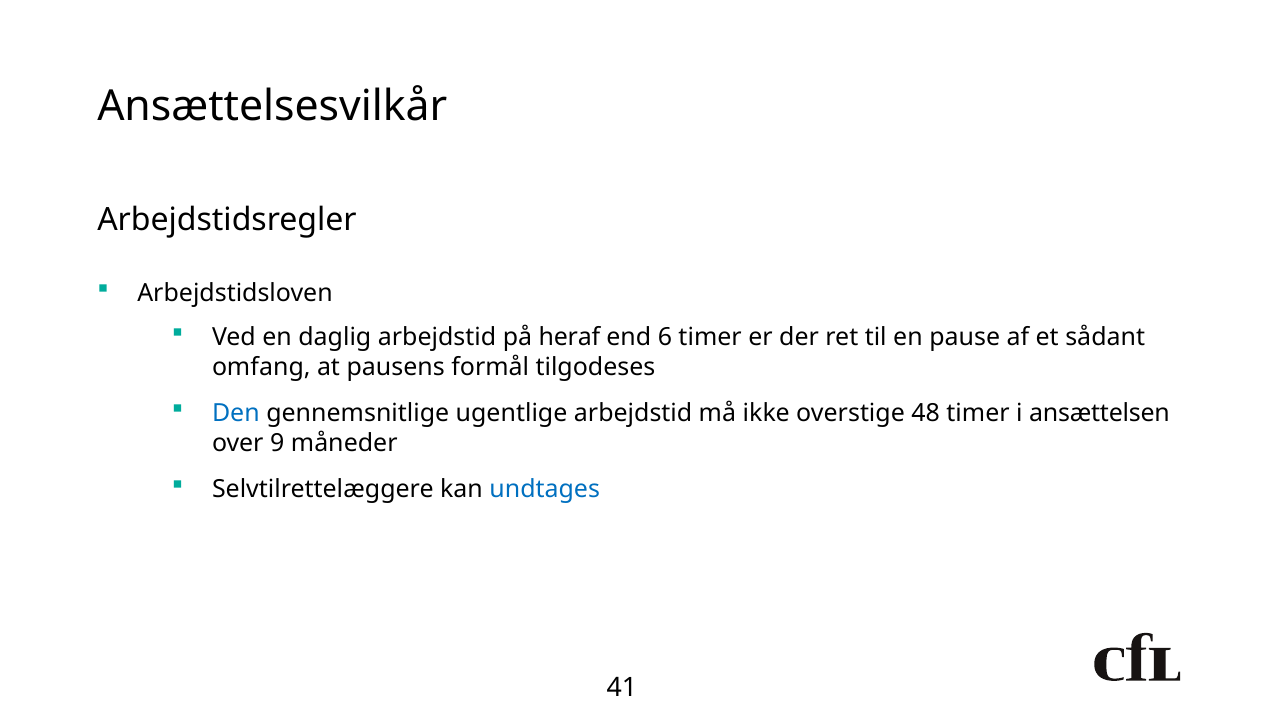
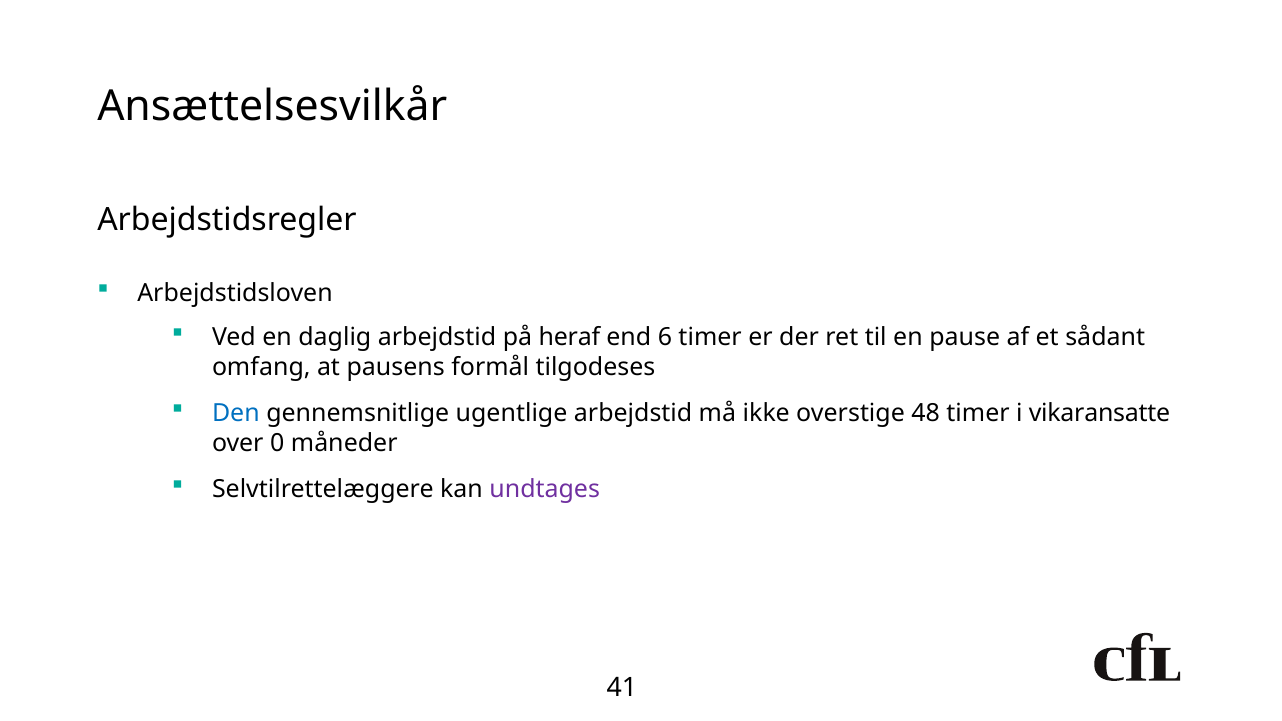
ansættelsen: ansættelsen -> vikaransatte (1099, 413)
9: 9 -> 0 (277, 443)
undtages colour: blue -> purple (545, 489)
